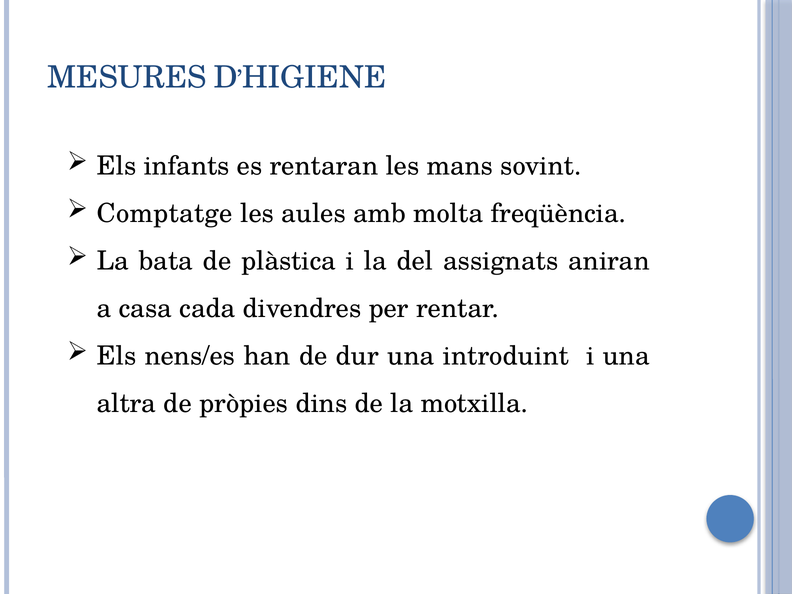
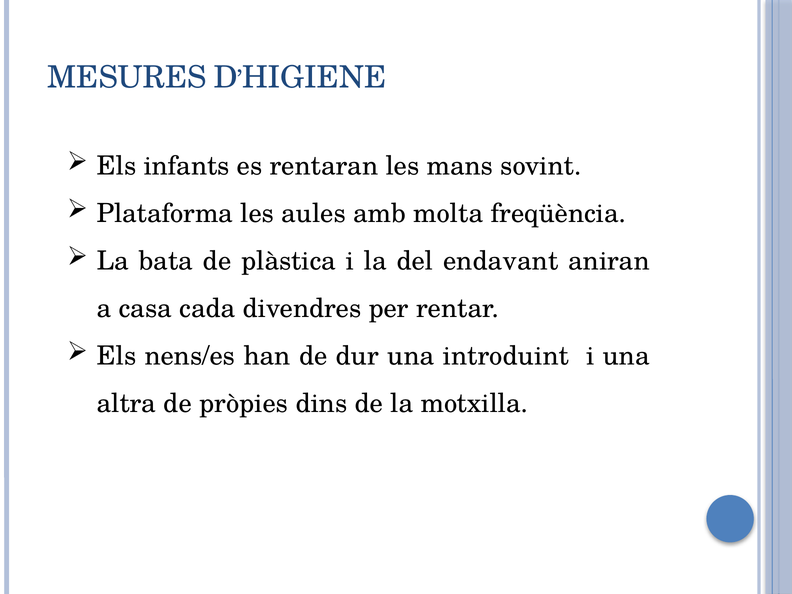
Comptatge: Comptatge -> Plataforma (165, 214)
assignats: assignats -> endavant (501, 261)
